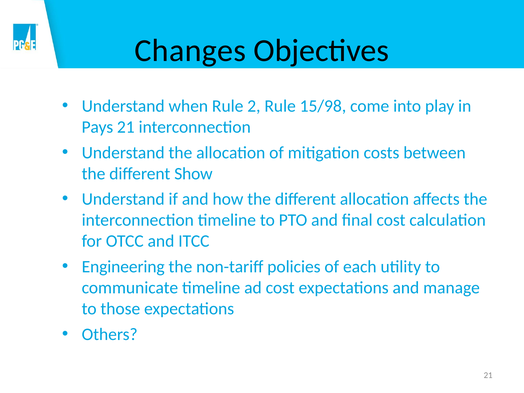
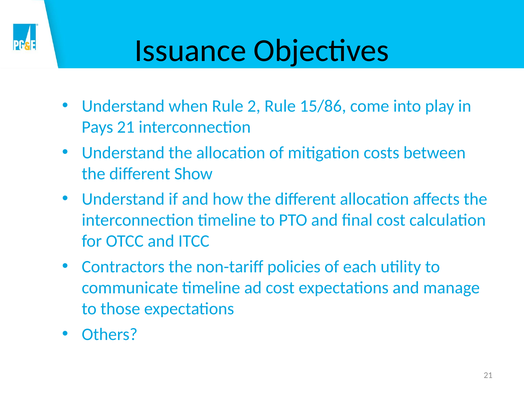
Changes: Changes -> Issuance (190, 51)
15/98: 15/98 -> 15/86 (323, 106)
Engineering: Engineering -> Contractors (123, 267)
